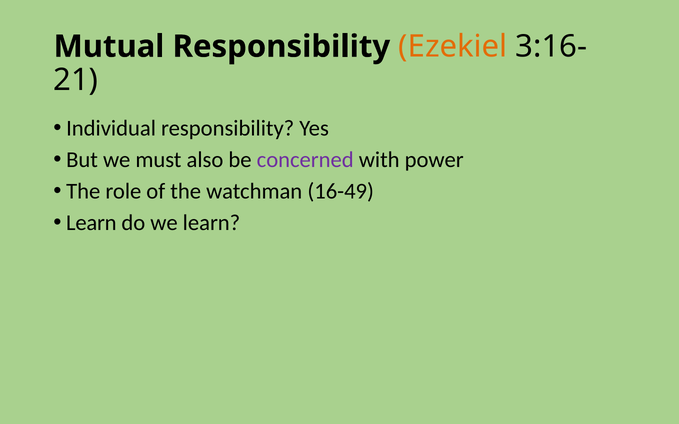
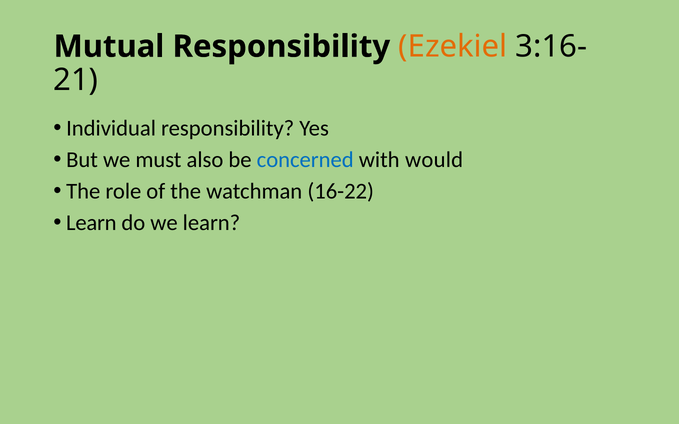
concerned colour: purple -> blue (305, 160)
power: power -> would (434, 160)
16-49: 16-49 -> 16-22 (341, 191)
